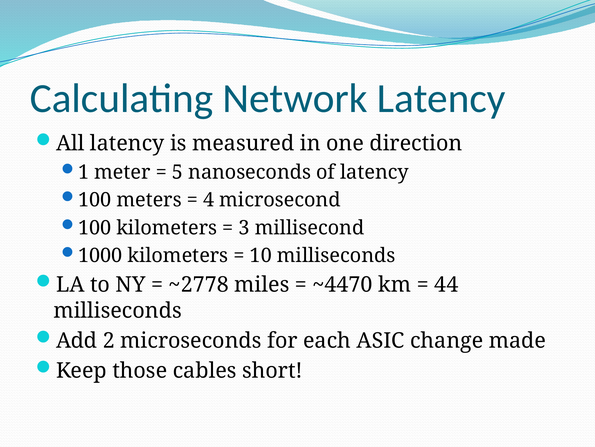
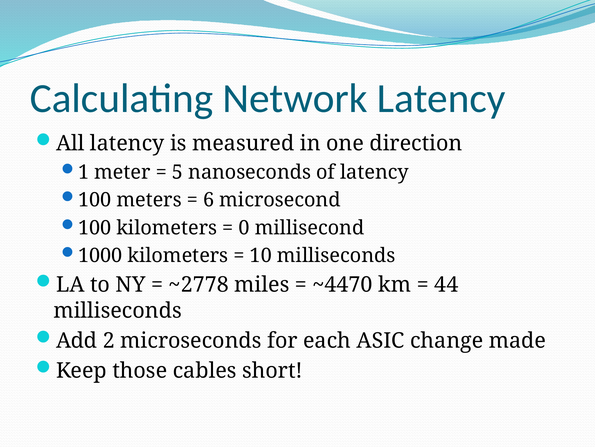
4: 4 -> 6 (209, 200)
3: 3 -> 0 (244, 227)
